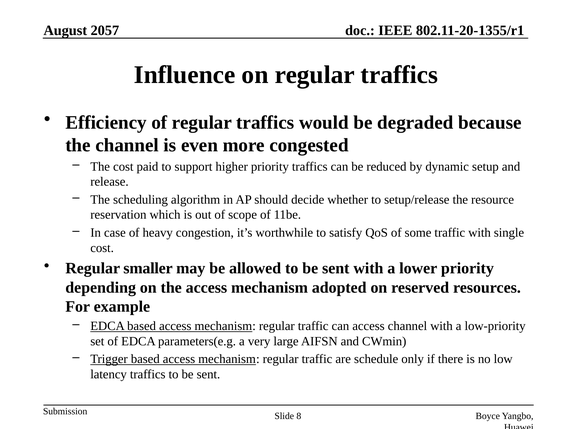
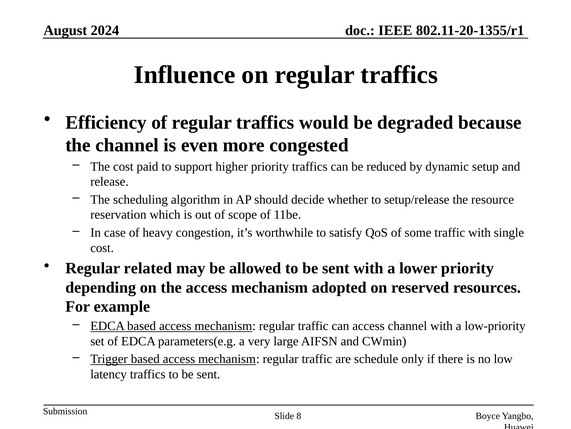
2057: 2057 -> 2024 (105, 30)
smaller: smaller -> related (148, 268)
